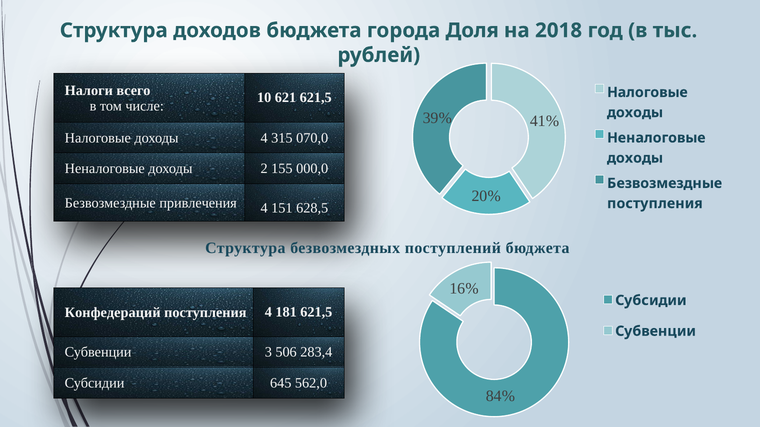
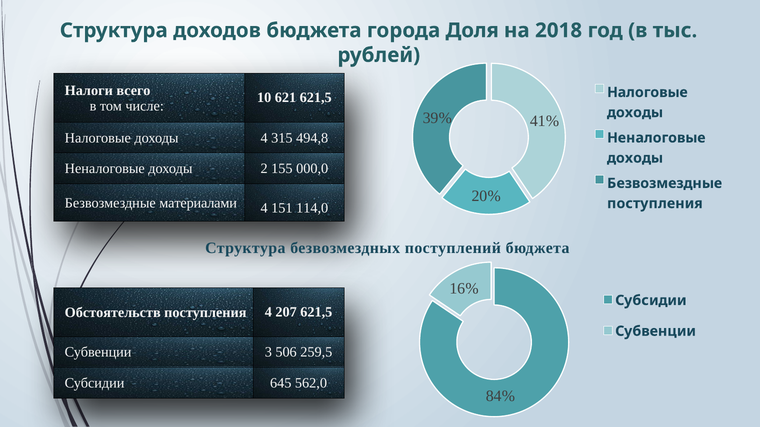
070,0: 070,0 -> 494,8 (312, 138)
привлечения: привлечения -> материалами (198, 203)
628,5: 628,5 -> 114,0 (312, 208)
Конфедераций: Конфедераций -> Обстоятельств (113, 313)
181: 181 -> 207 (286, 312)
283,4: 283,4 -> 259,5 (316, 353)
